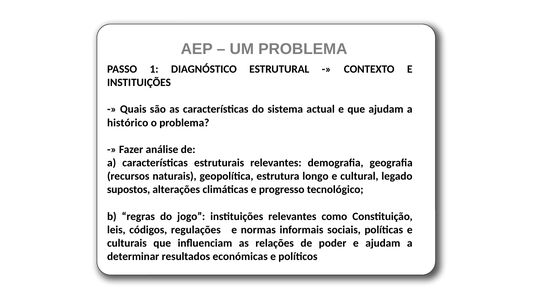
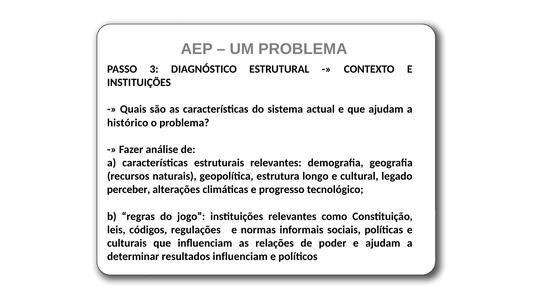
1: 1 -> 3 (154, 69)
supostos: supostos -> perceber (129, 190)
resultados económicas: económicas -> influenciam (240, 256)
